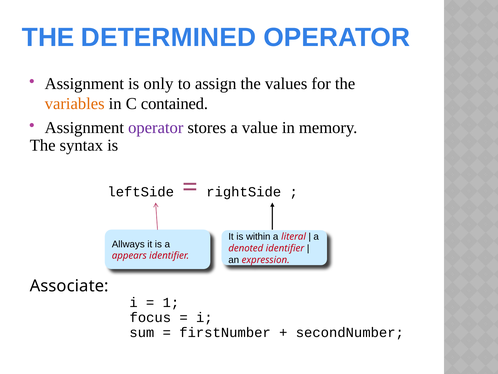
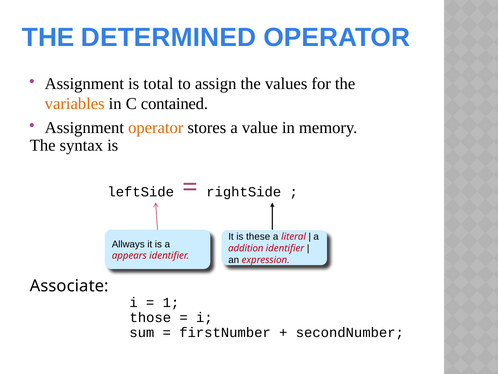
only: only -> total (158, 84)
operator colour: purple -> orange (156, 128)
within: within -> these (258, 236)
denoted: denoted -> addition (246, 248)
focus: focus -> those (150, 317)
